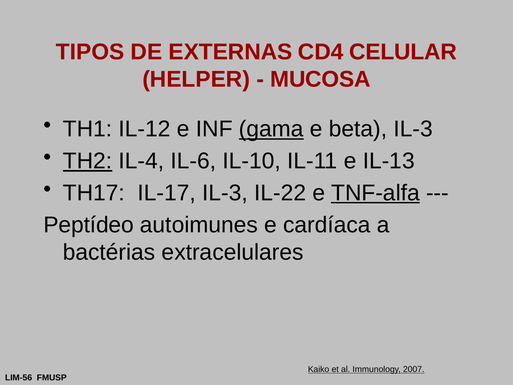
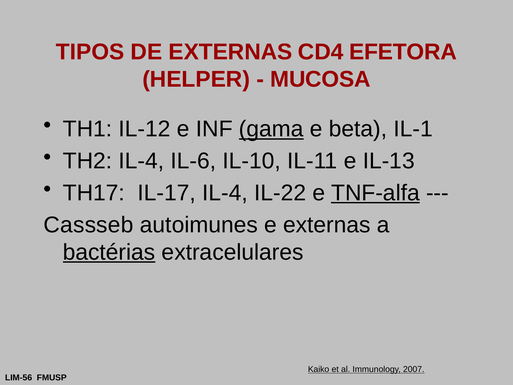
CELULAR: CELULAR -> EFETORA (403, 52)
beta IL-3: IL-3 -> IL-1 (413, 129)
TH2 underline: present -> none (88, 161)
IL-17 IL-3: IL-3 -> IL-4 (225, 193)
Peptídeo: Peptídeo -> Cassseb (89, 225)
e cardíaca: cardíaca -> externas (327, 225)
bactérias underline: none -> present (109, 252)
